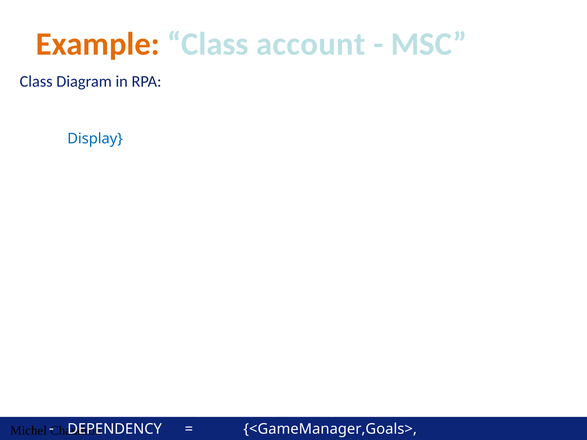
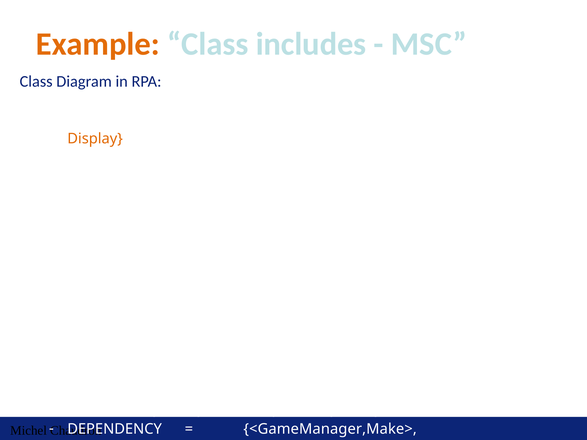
account: account -> includes (311, 44)
Display colour: blue -> orange (95, 139)
<GameManager,Goals>: <GameManager,Goals> -> <GameManager,Make> (330, 429)
